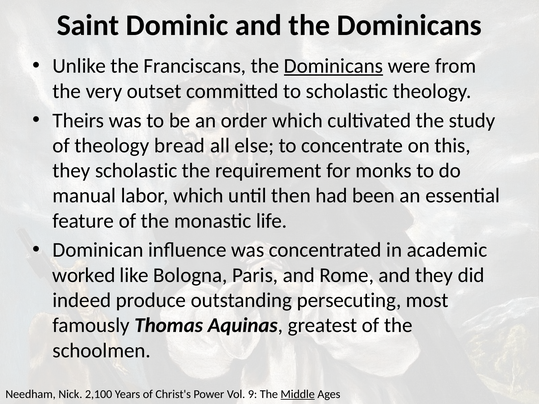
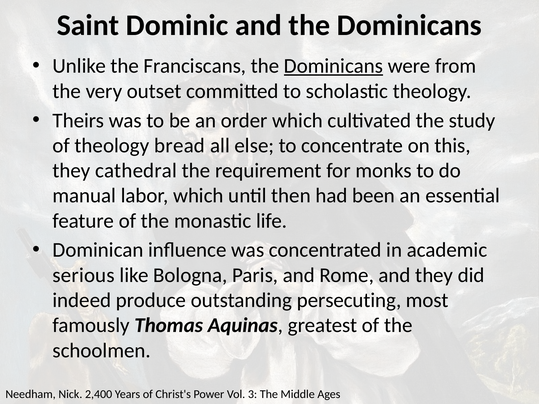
they scholastic: scholastic -> cathedral (136, 171)
worked: worked -> serious (84, 275)
2,100: 2,100 -> 2,400 (99, 394)
9: 9 -> 3 (253, 394)
Middle underline: present -> none (298, 394)
